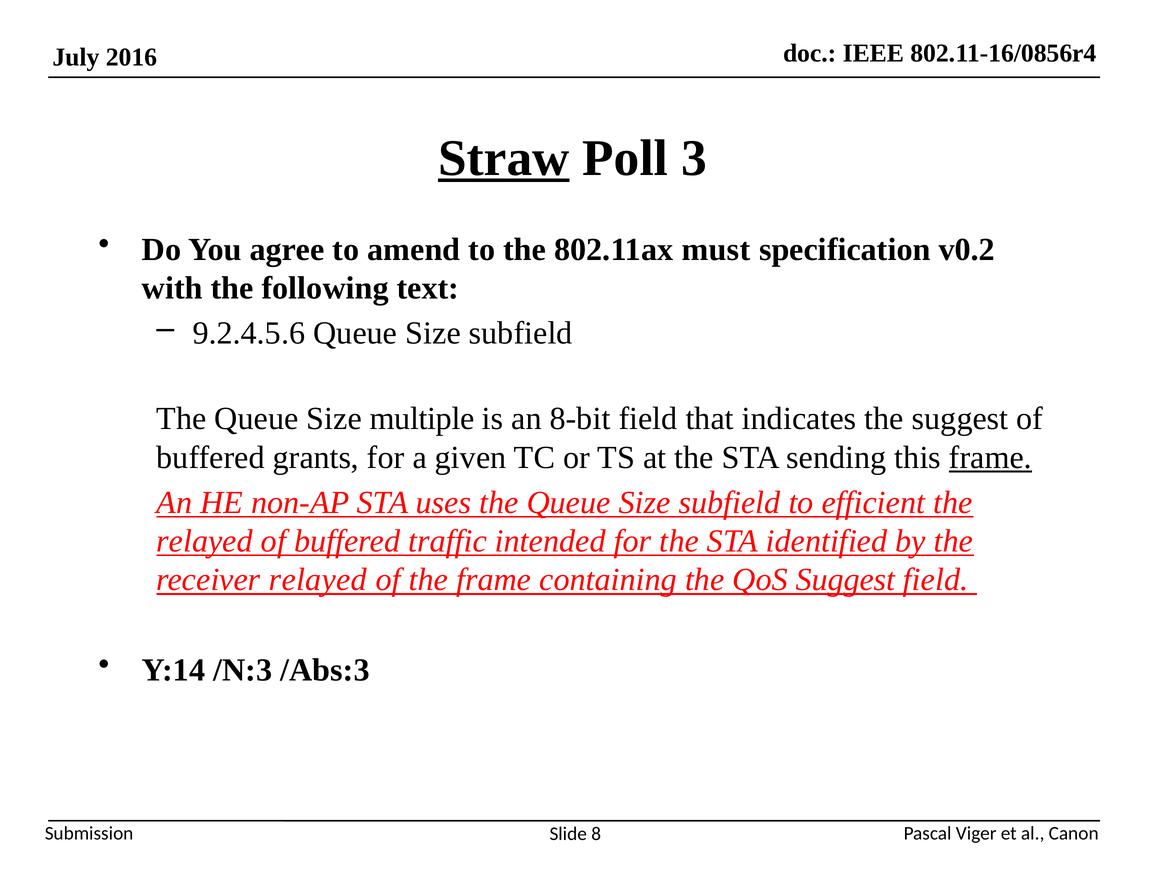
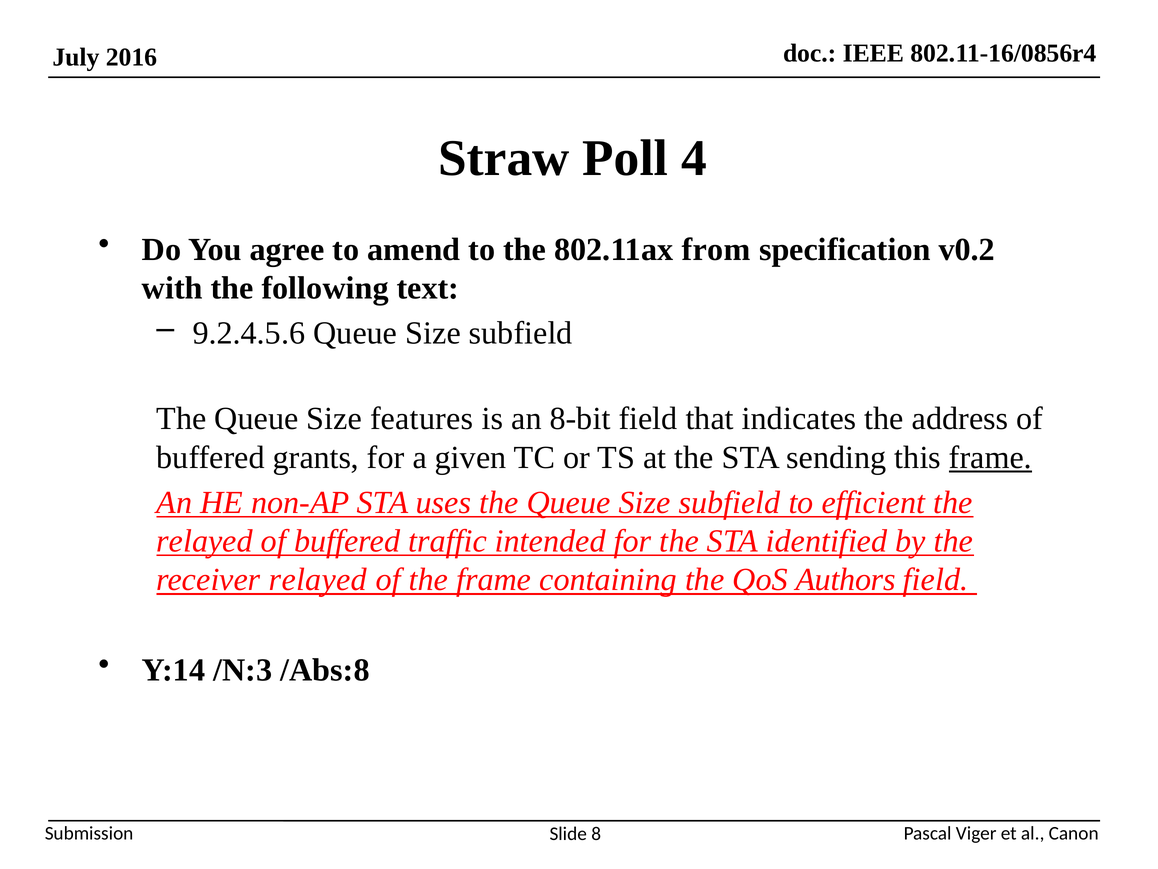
Straw underline: present -> none (504, 158)
3: 3 -> 4 (694, 158)
must: must -> from (716, 249)
multiple: multiple -> features (422, 419)
the suggest: suggest -> address (960, 419)
QoS Suggest: Suggest -> Authors (846, 579)
/Abs:3: /Abs:3 -> /Abs:8 (325, 670)
